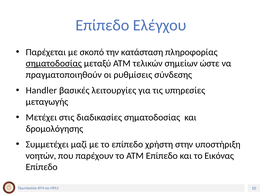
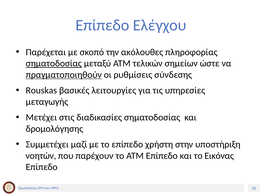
κατάσταση: κατάσταση -> ακόλουθες (142, 52)
πραγματοποιηθούν underline: none -> present (64, 75)
Handler: Handler -> Rouskas (41, 91)
